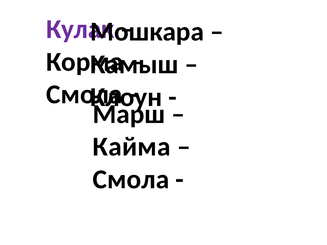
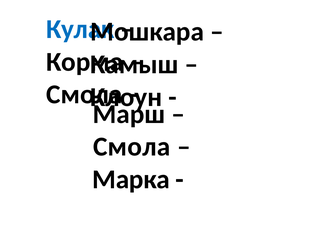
Кулак colour: purple -> blue (80, 29)
Кайма: Кайма -> Смола (132, 147)
Смола: Смола -> Марка (131, 180)
